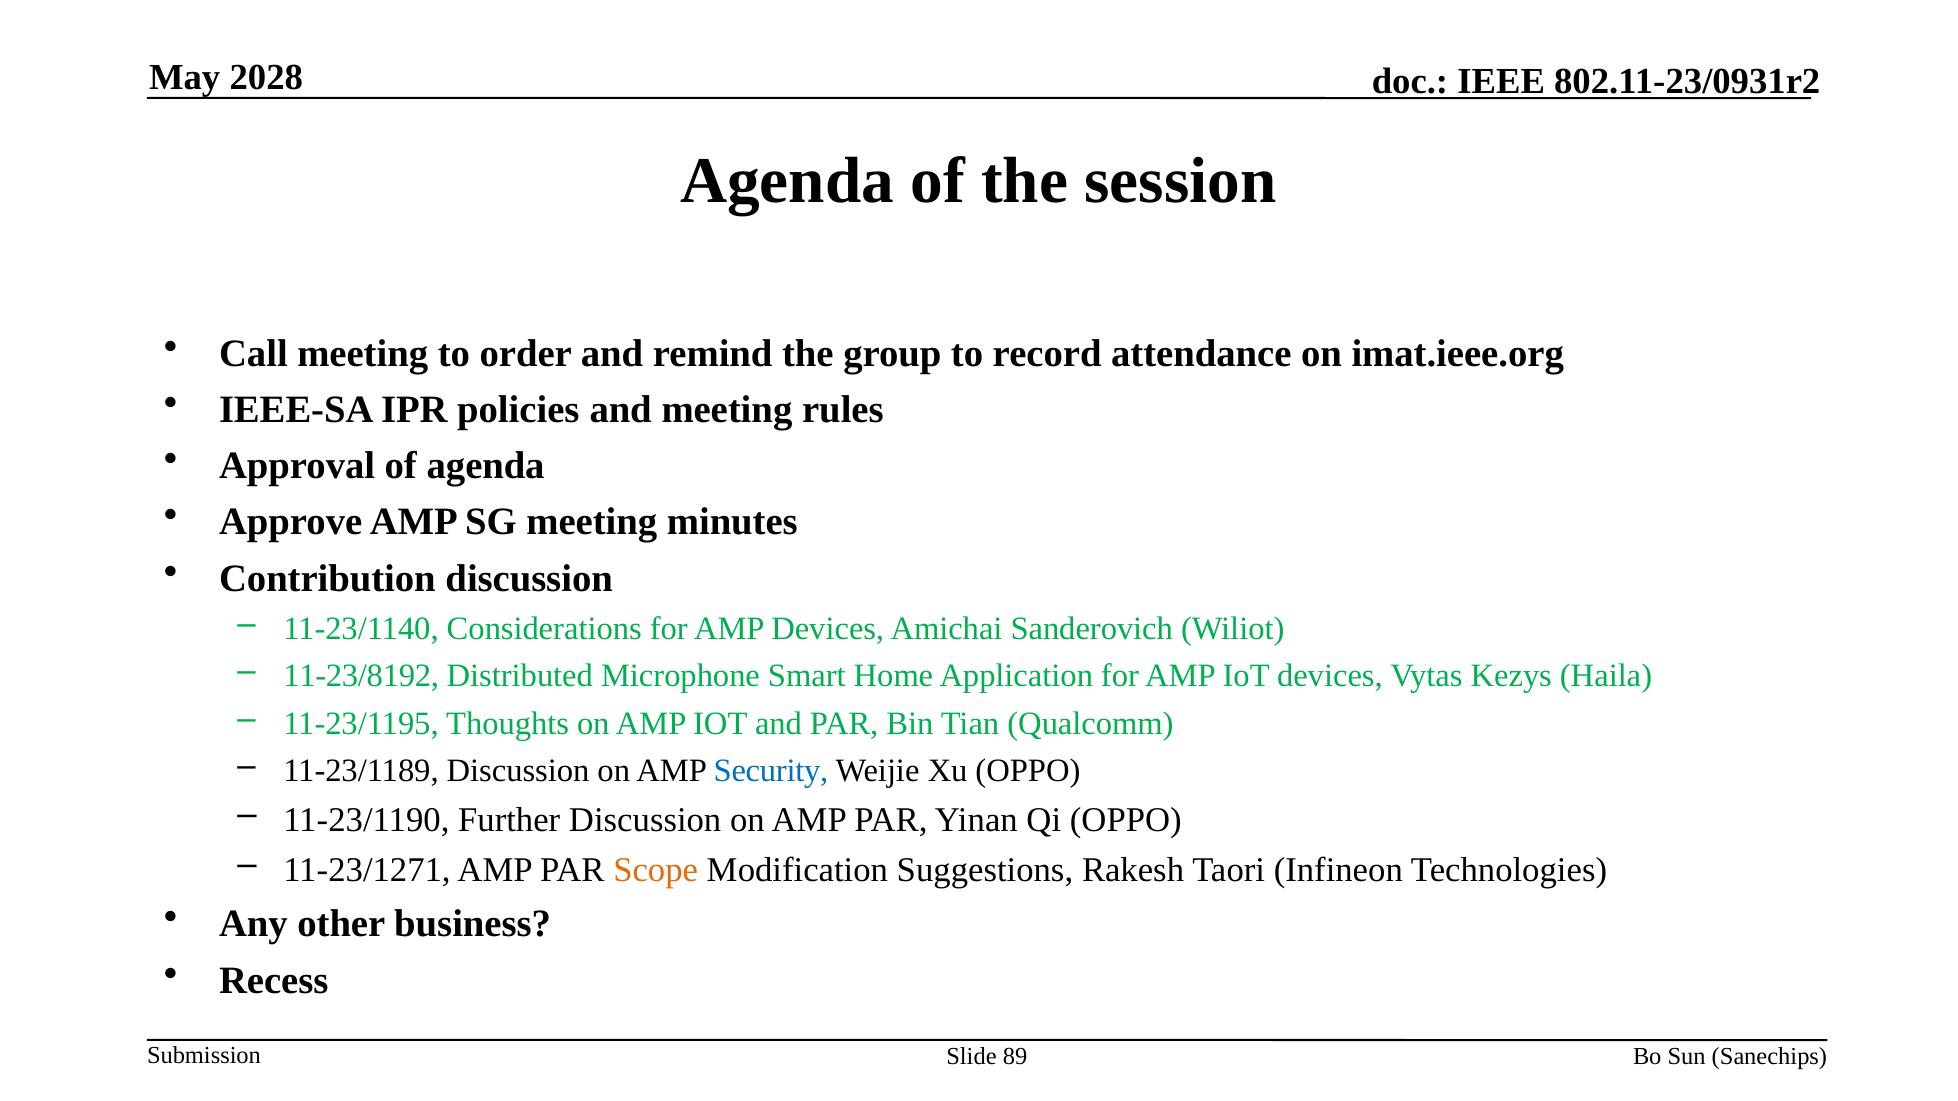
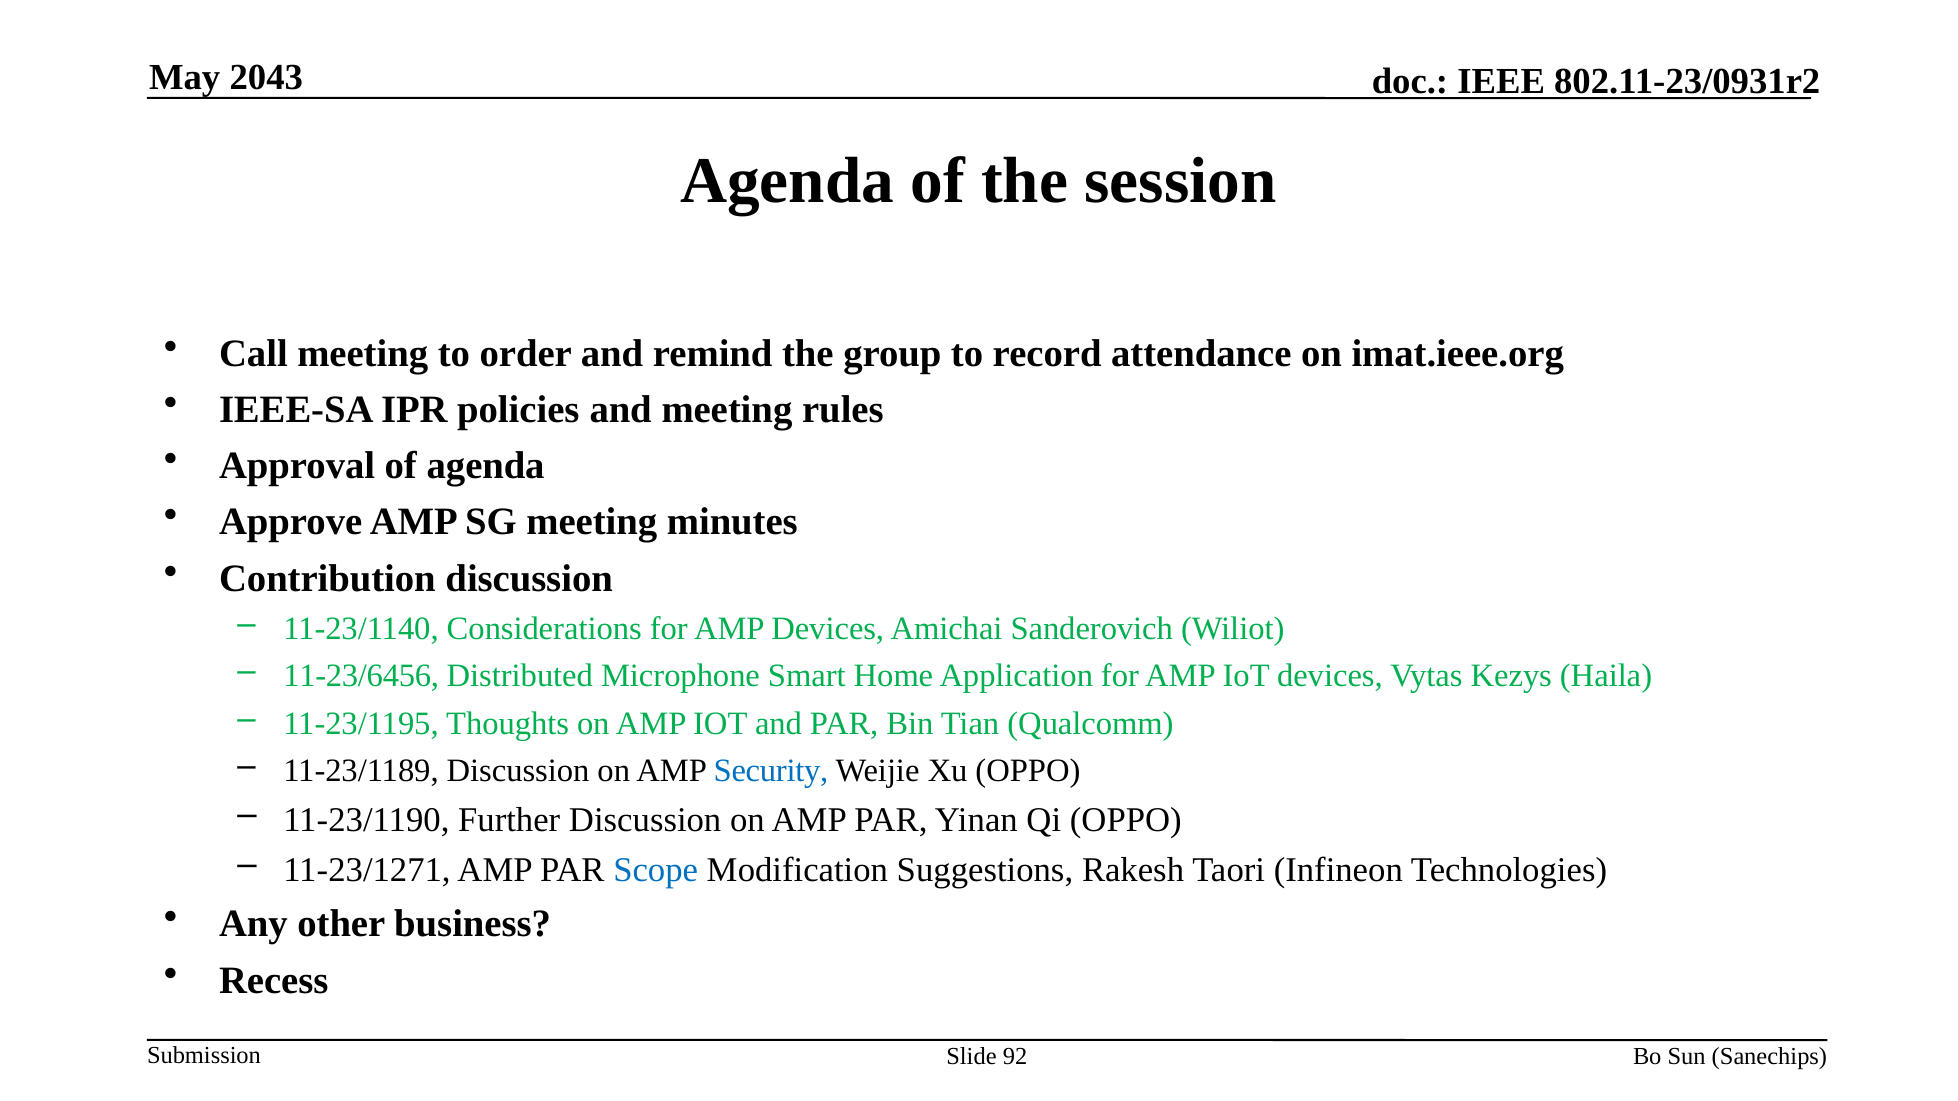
2028: 2028 -> 2043 (266, 78)
11-23/8192: 11-23/8192 -> 11-23/6456 (361, 676)
Scope colour: orange -> blue (656, 870)
89: 89 -> 92 (1015, 1056)
